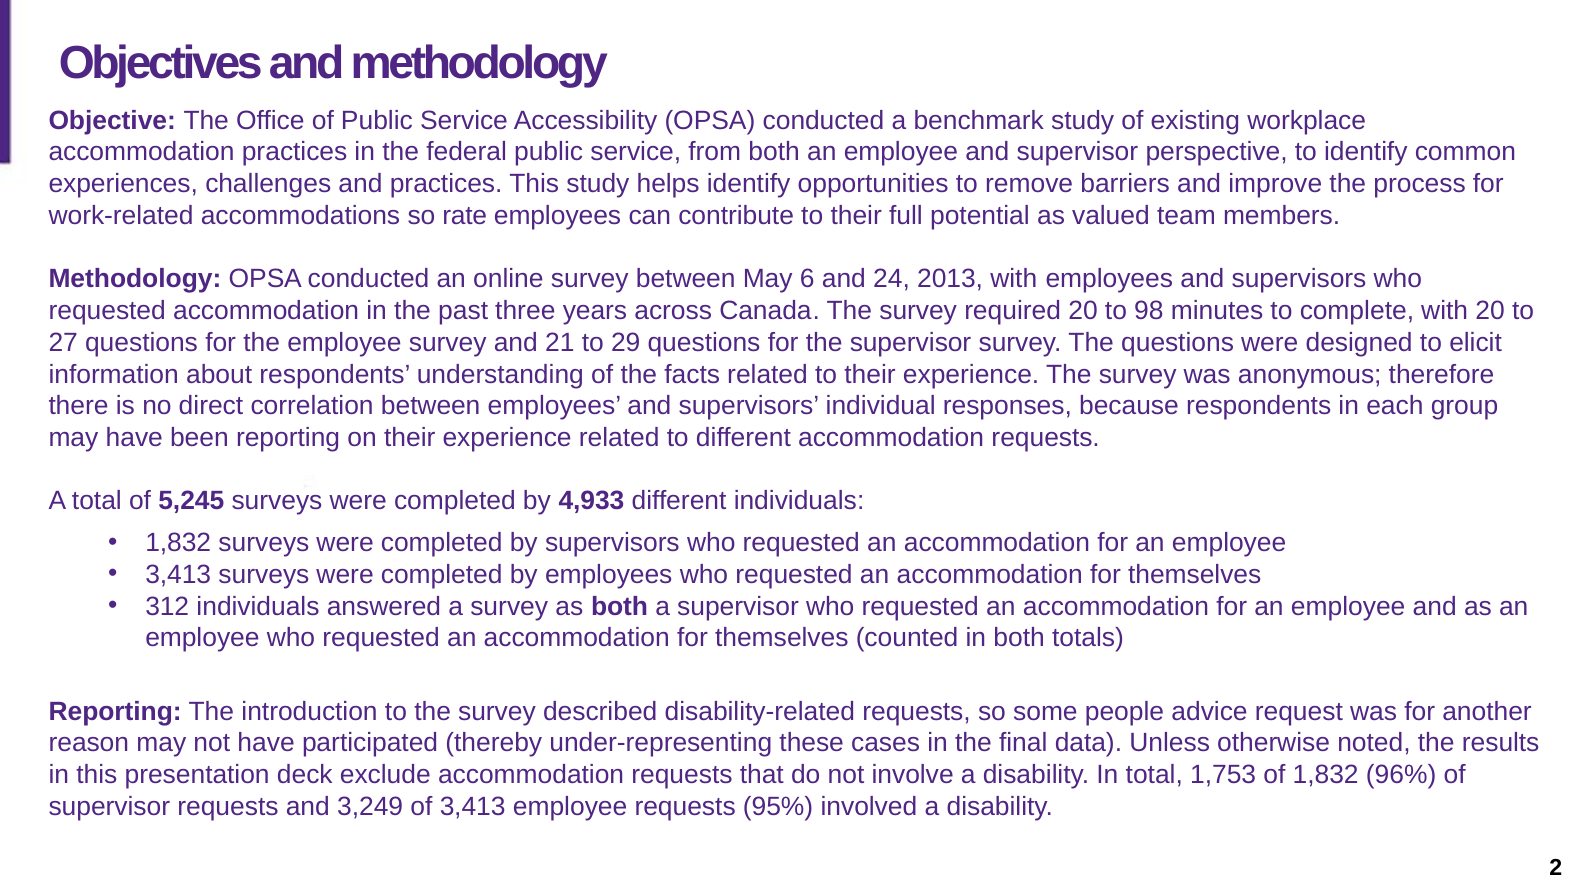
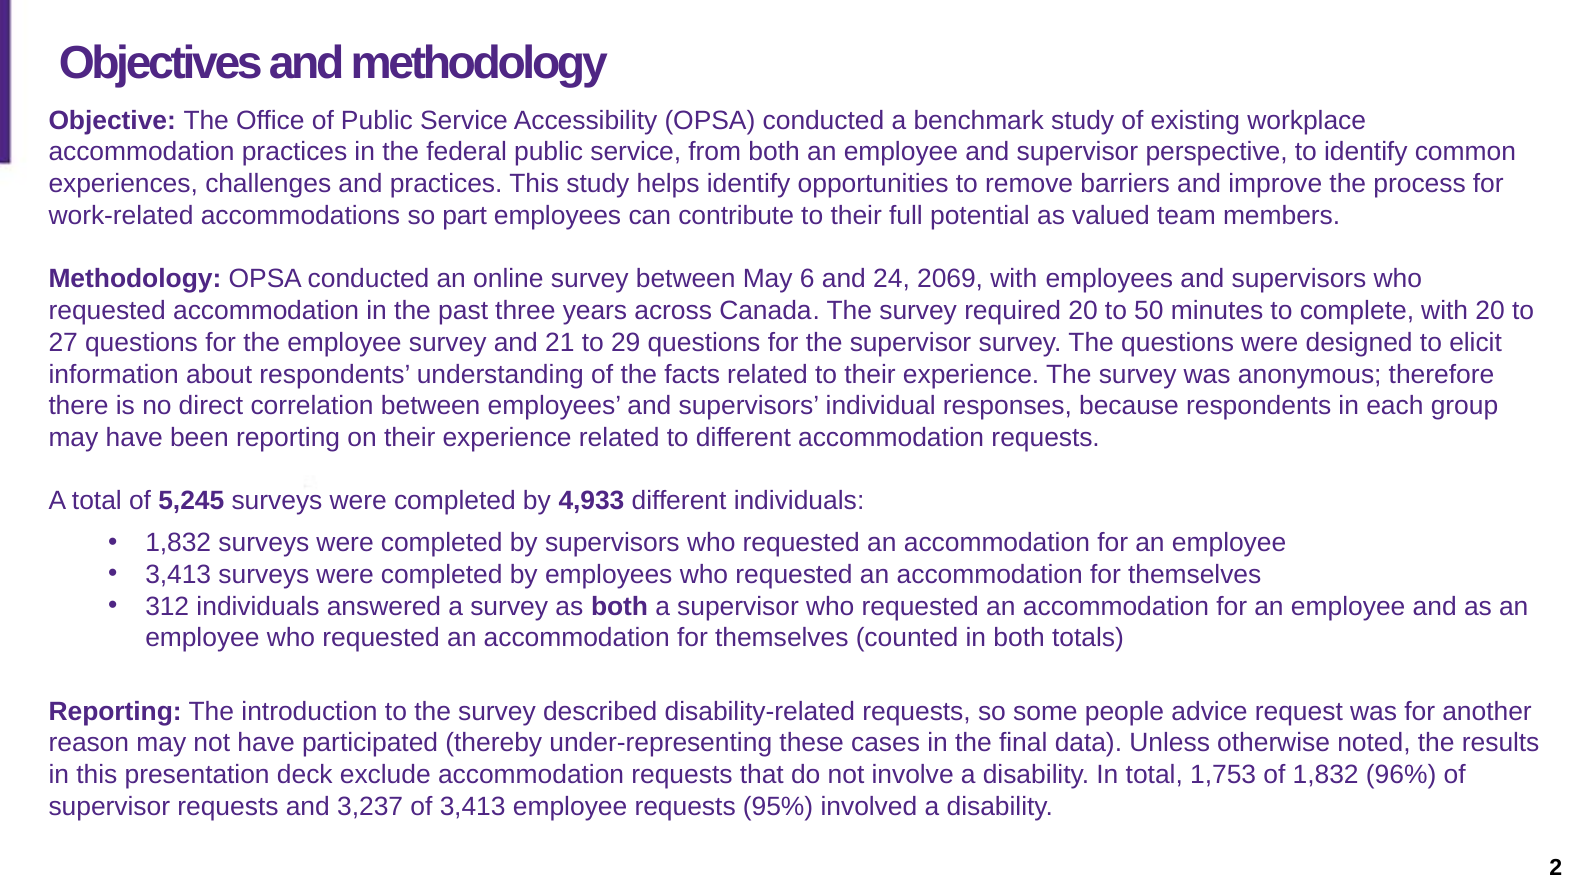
rate: rate -> part (465, 216)
2013: 2013 -> 2069 (950, 279)
98: 98 -> 50 (1149, 311)
3,249: 3,249 -> 3,237 (370, 806)
